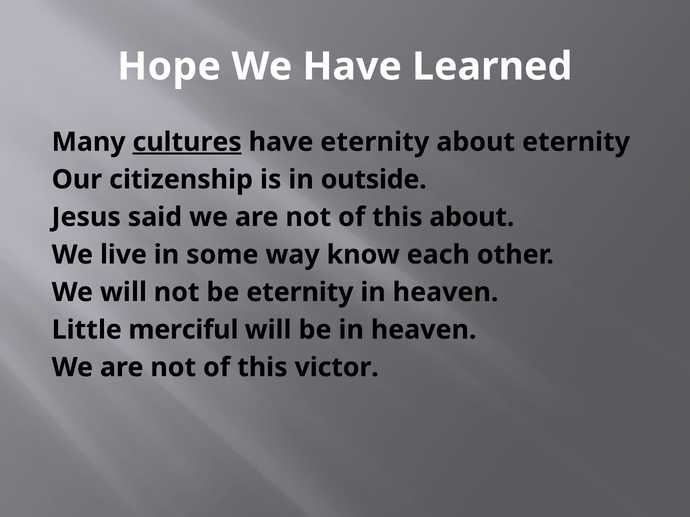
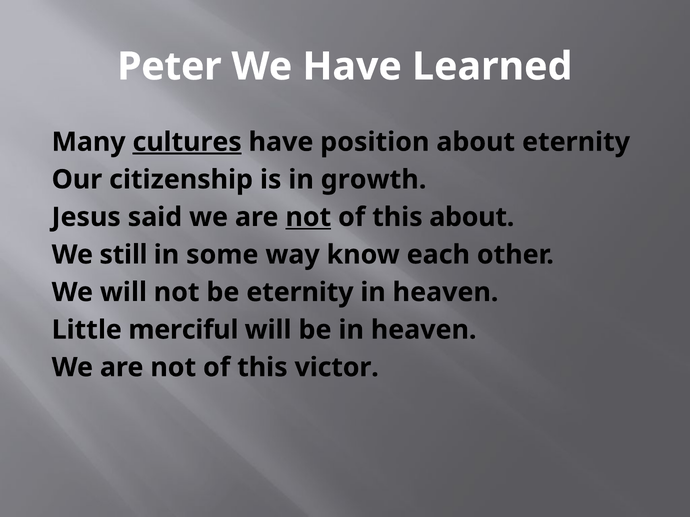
Hope: Hope -> Peter (169, 67)
have eternity: eternity -> position (375, 142)
outside: outside -> growth (374, 180)
not underline: none -> present (308, 217)
live: live -> still (123, 255)
